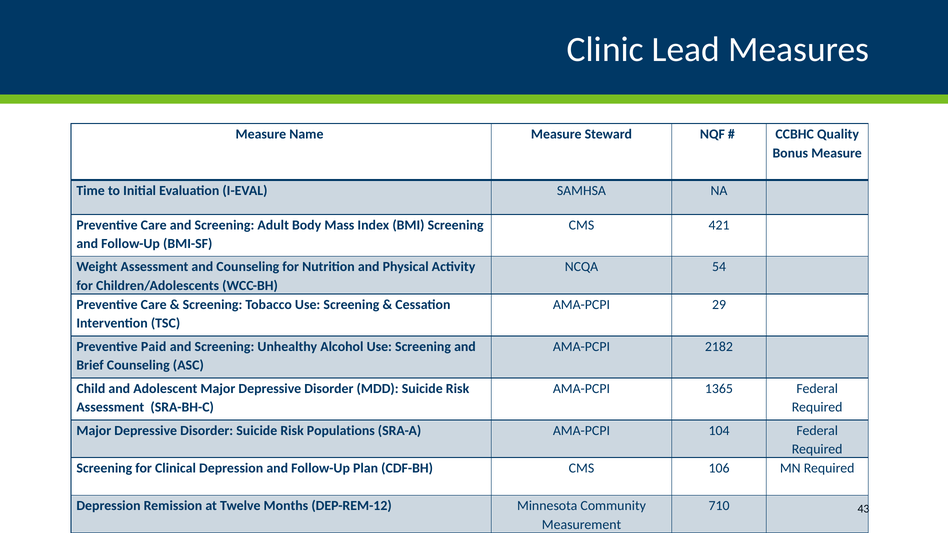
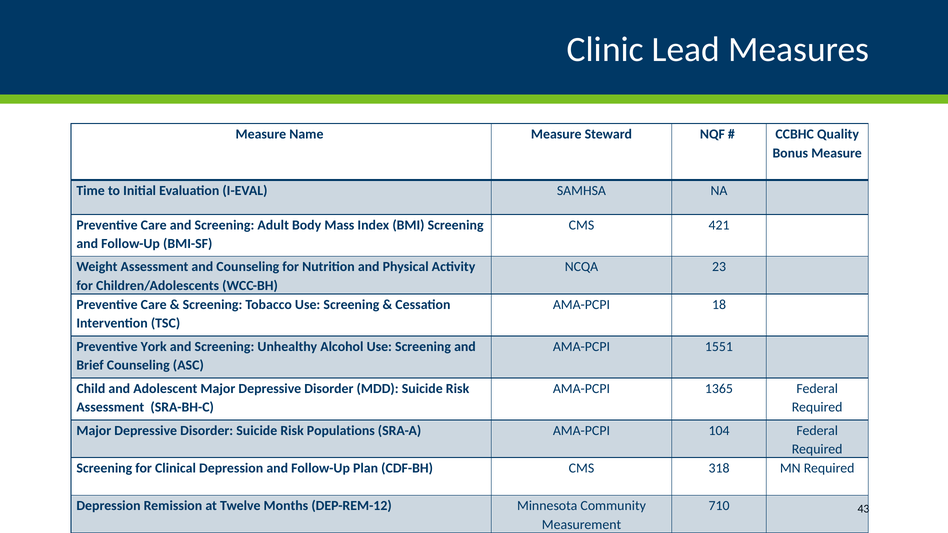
54: 54 -> 23 (719, 267)
29: 29 -> 18 (719, 305)
Paid: Paid -> York (154, 347)
2182: 2182 -> 1551 (719, 347)
106: 106 -> 318 (719, 468)
